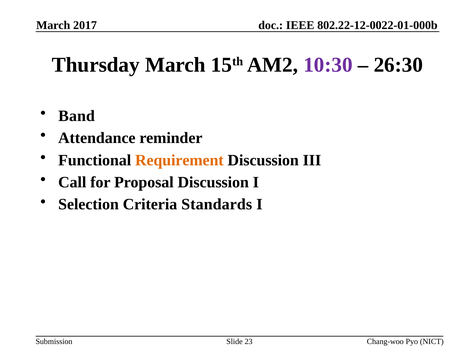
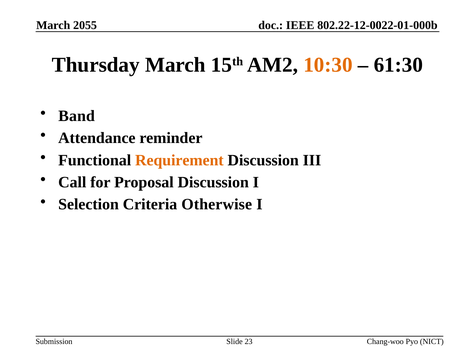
2017: 2017 -> 2055 (85, 25)
10:30 colour: purple -> orange (328, 65)
26:30: 26:30 -> 61:30 (398, 65)
Standards: Standards -> Otherwise (217, 205)
